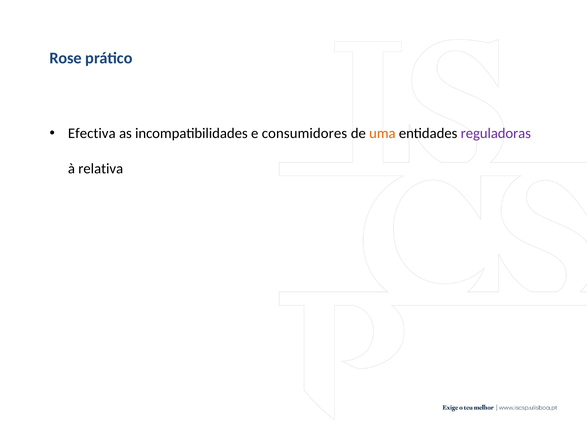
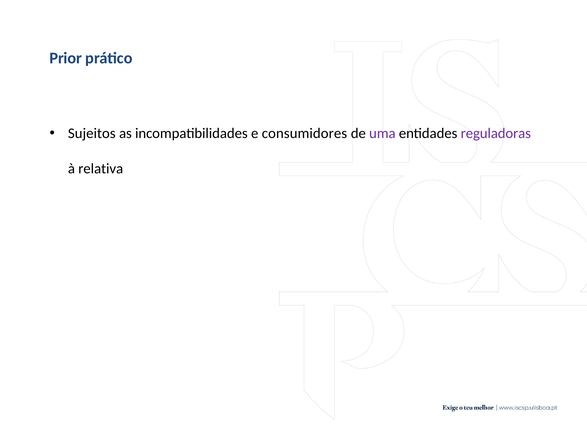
Rose: Rose -> Prior (66, 58)
Efectiva: Efectiva -> Sujeitos (92, 134)
uma colour: orange -> purple (382, 134)
